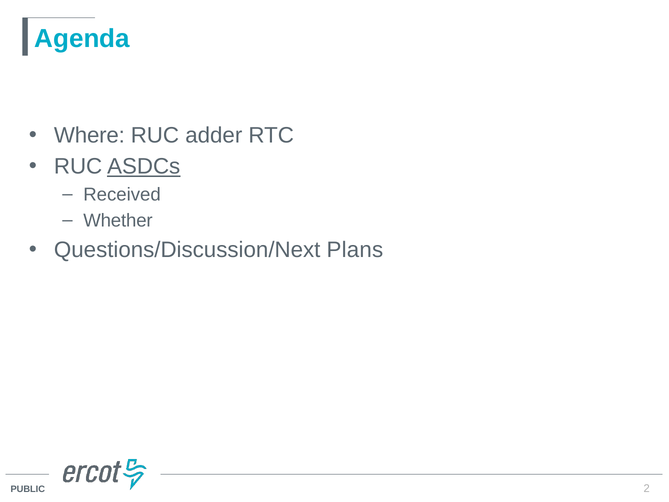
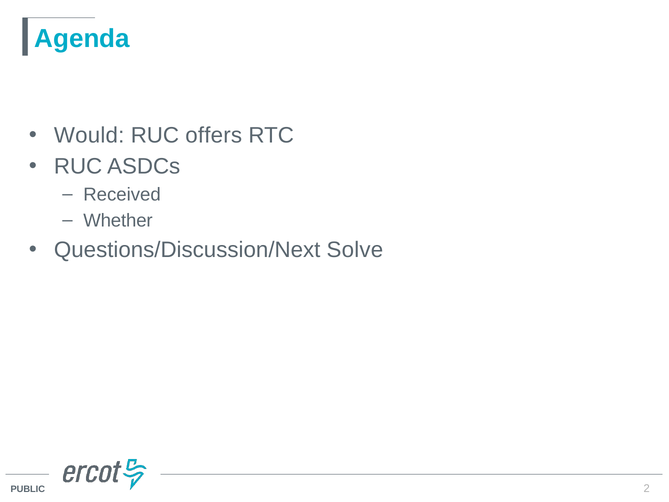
Where: Where -> Would (89, 135)
adder: adder -> offers (214, 135)
ASDCs underline: present -> none (144, 167)
Plans: Plans -> Solve (355, 250)
